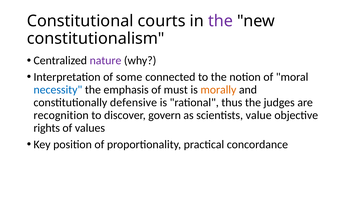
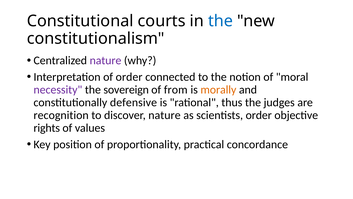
the colour: purple -> blue (221, 21)
of some: some -> order (129, 77)
necessity colour: blue -> purple (58, 90)
emphasis: emphasis -> sovereign (126, 90)
must: must -> from (176, 90)
discover govern: govern -> nature (164, 115)
scientists value: value -> order (259, 115)
